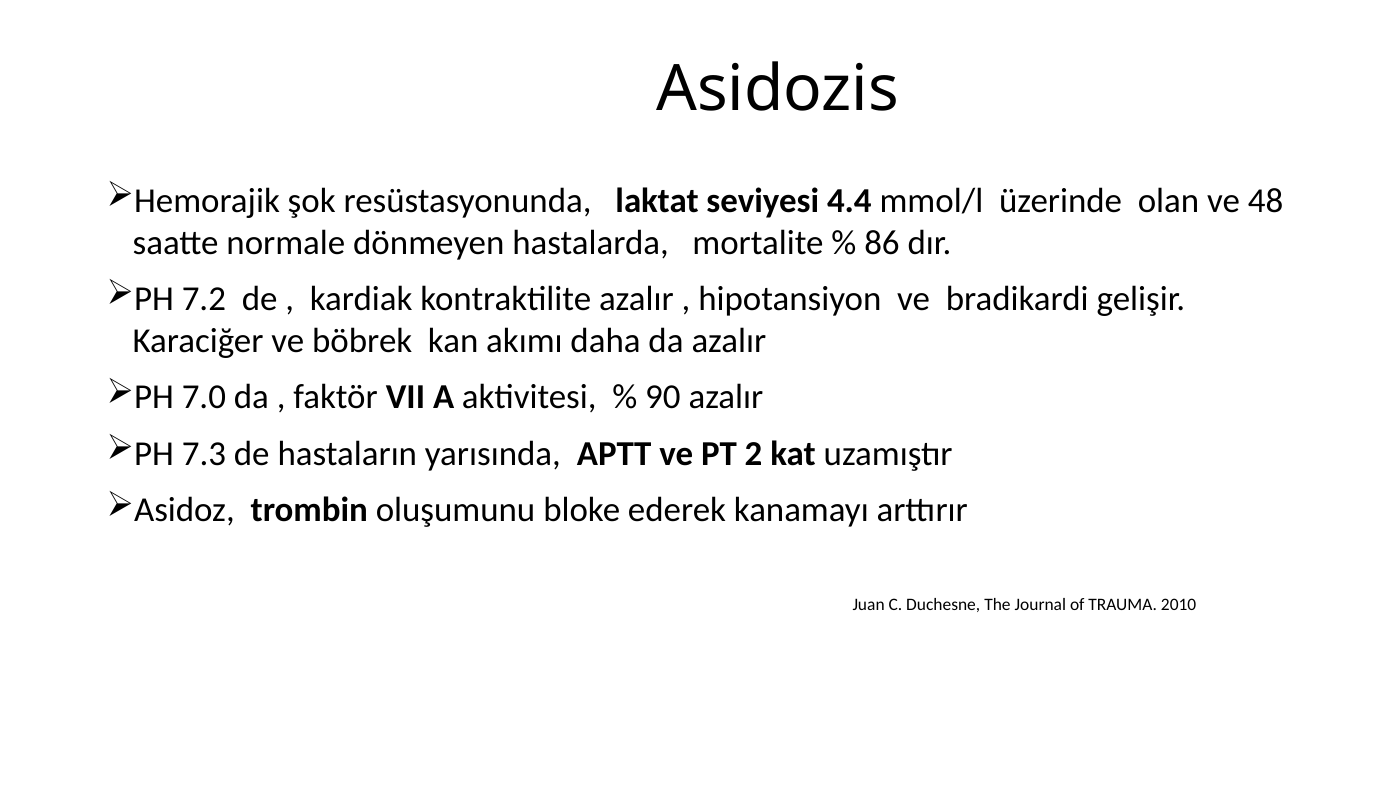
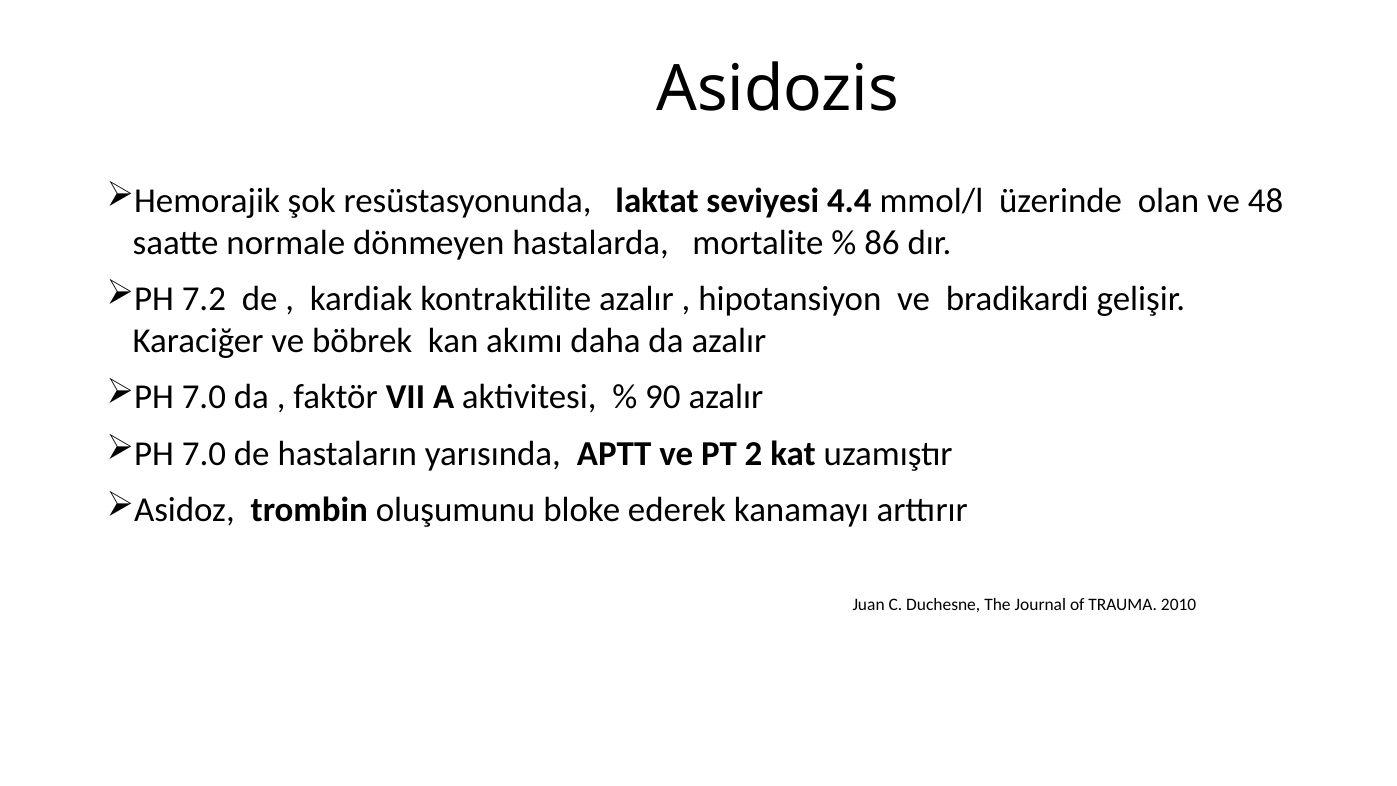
7.3: 7.3 -> 7.0 (204, 454)
